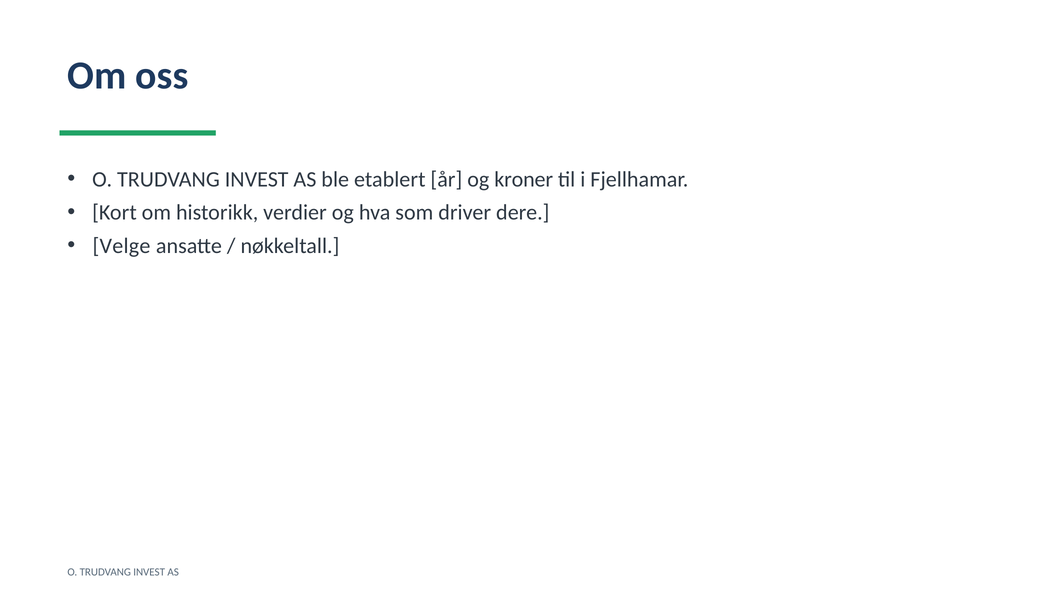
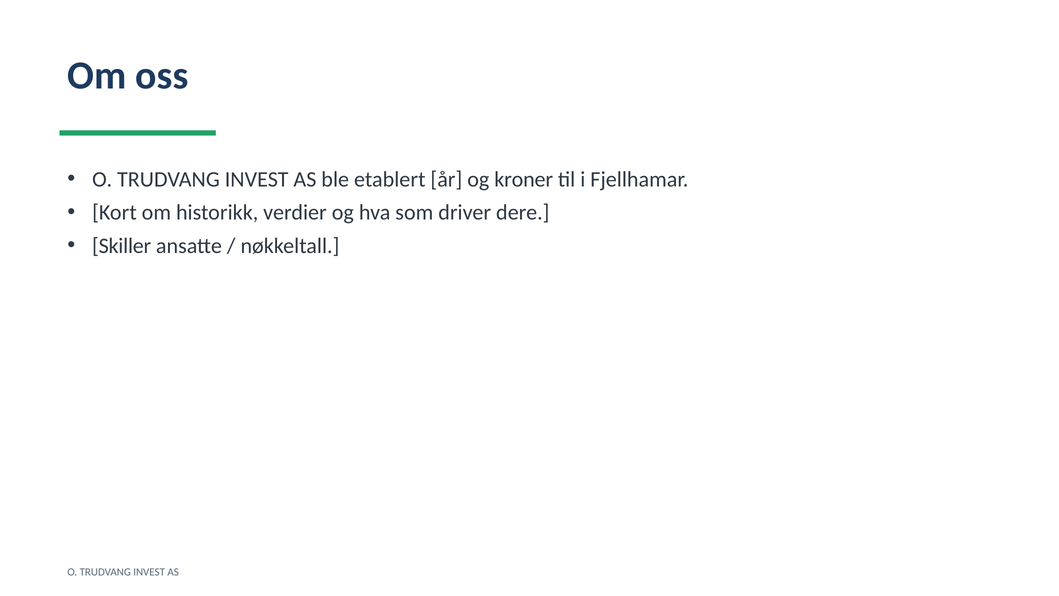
Velge: Velge -> Skiller (122, 246)
